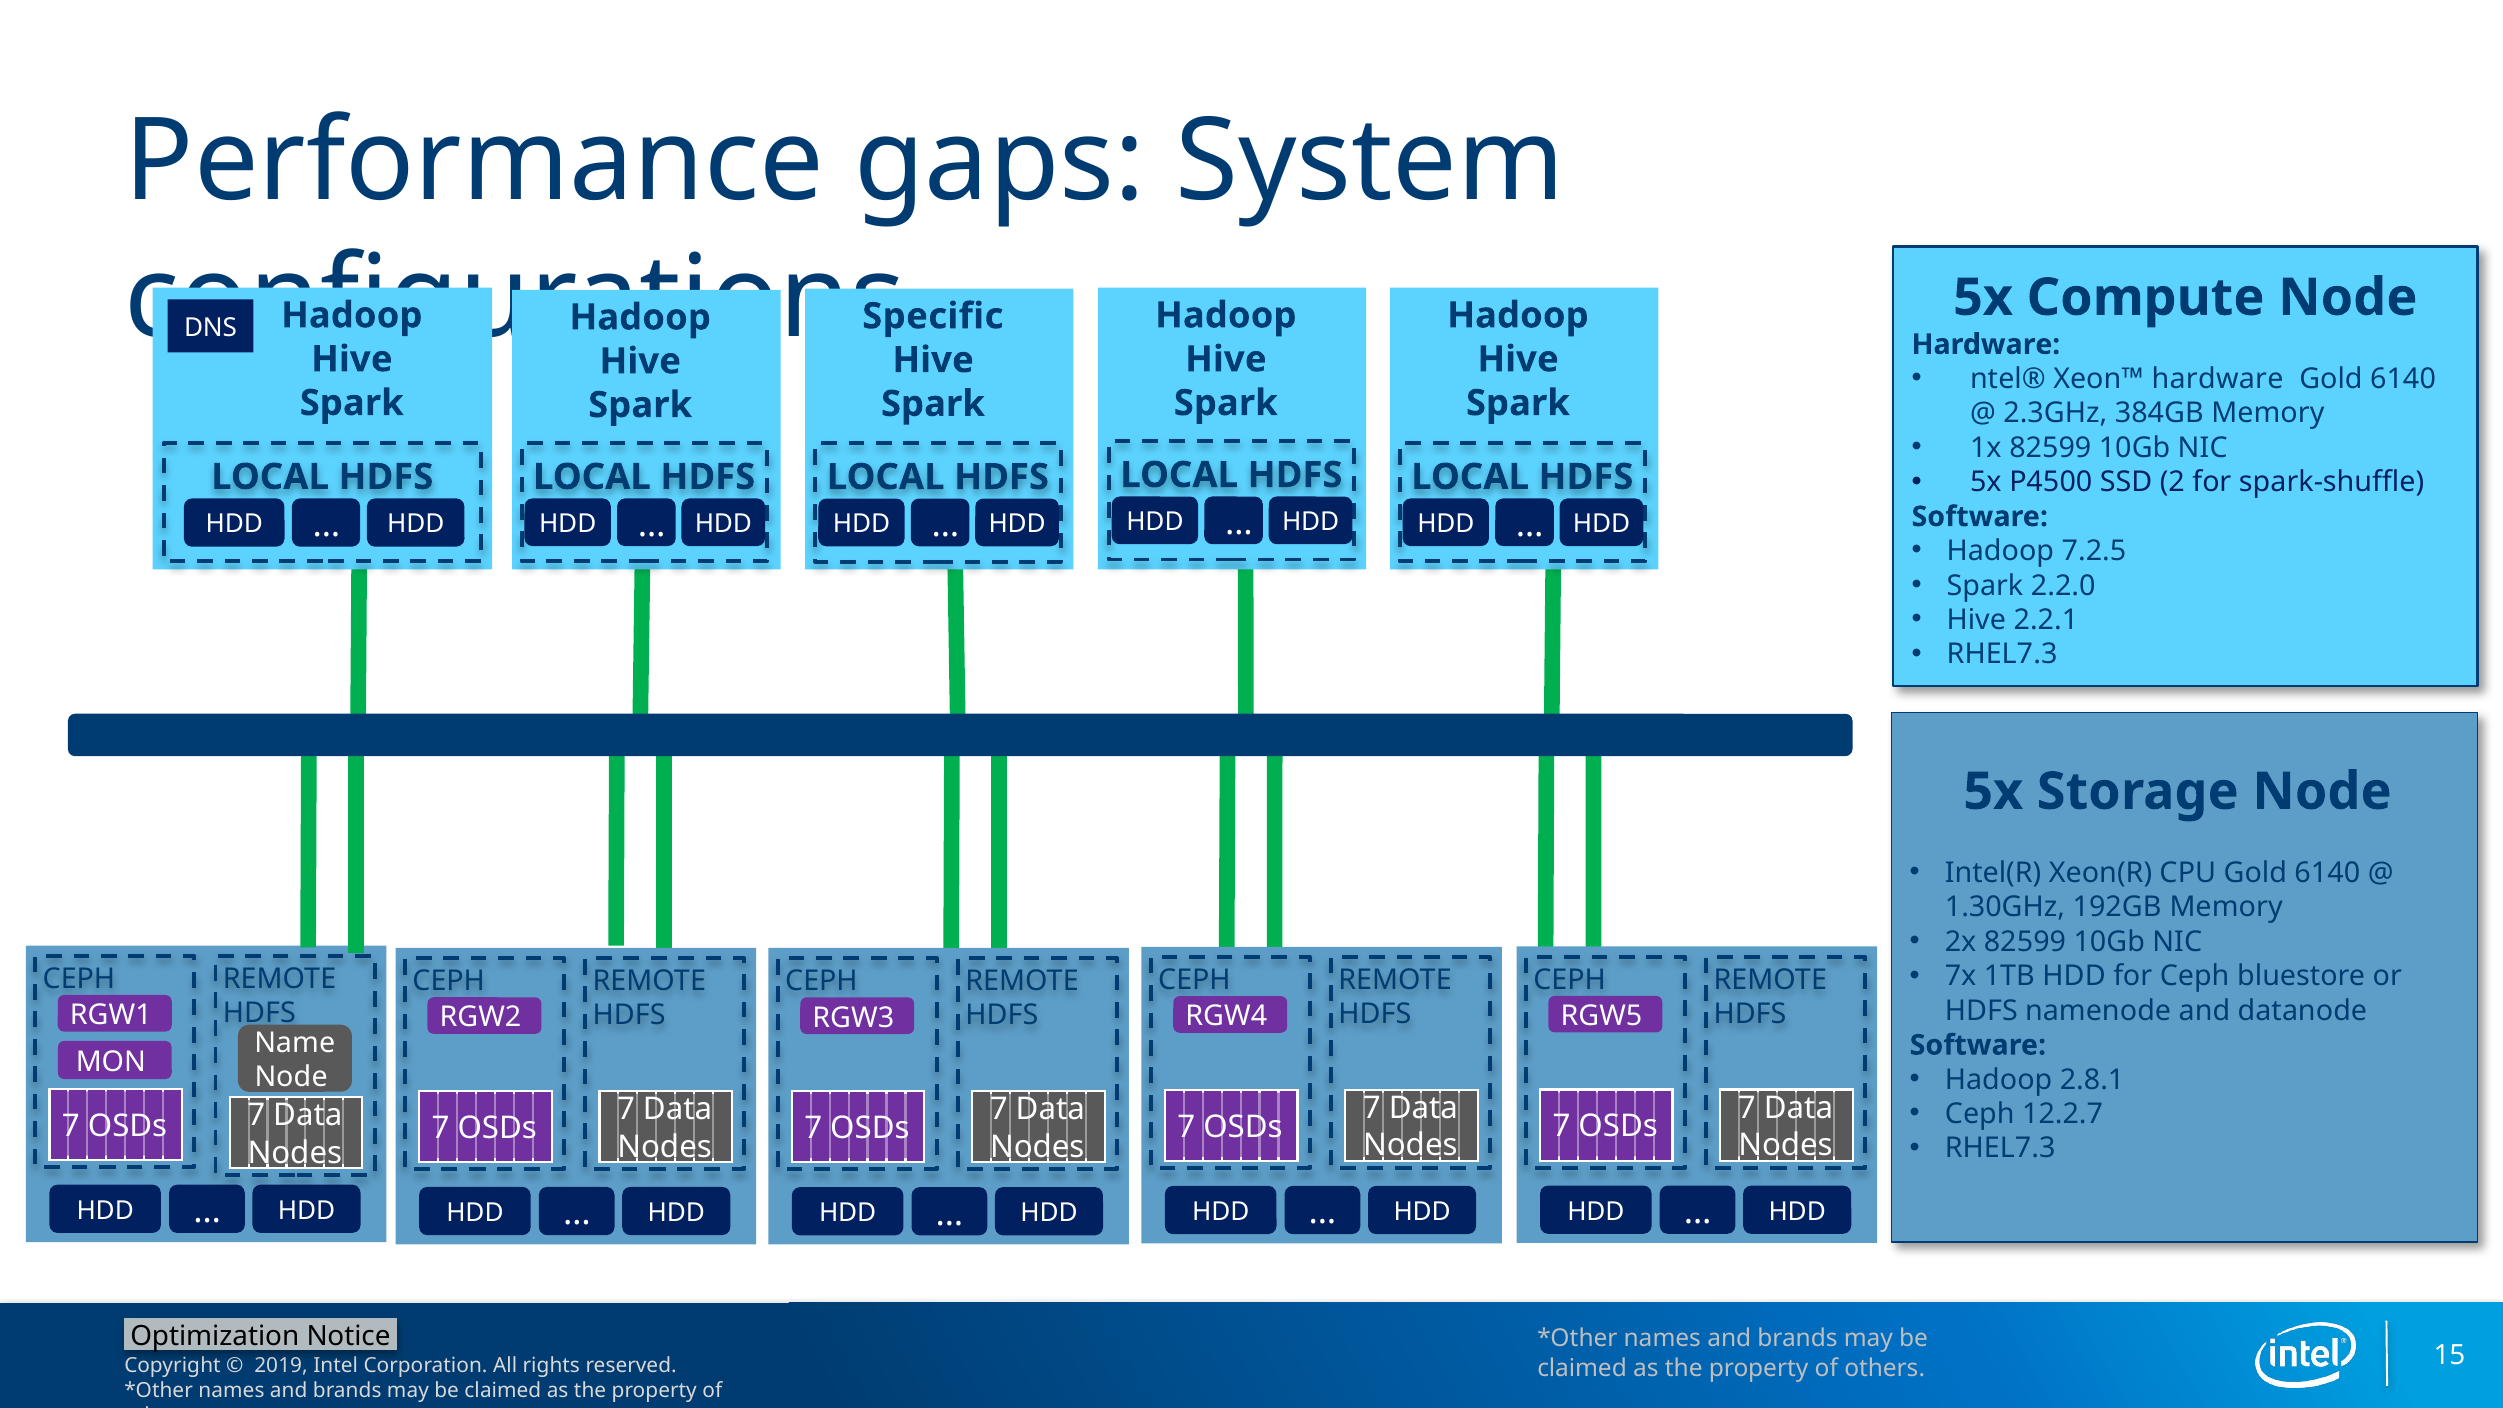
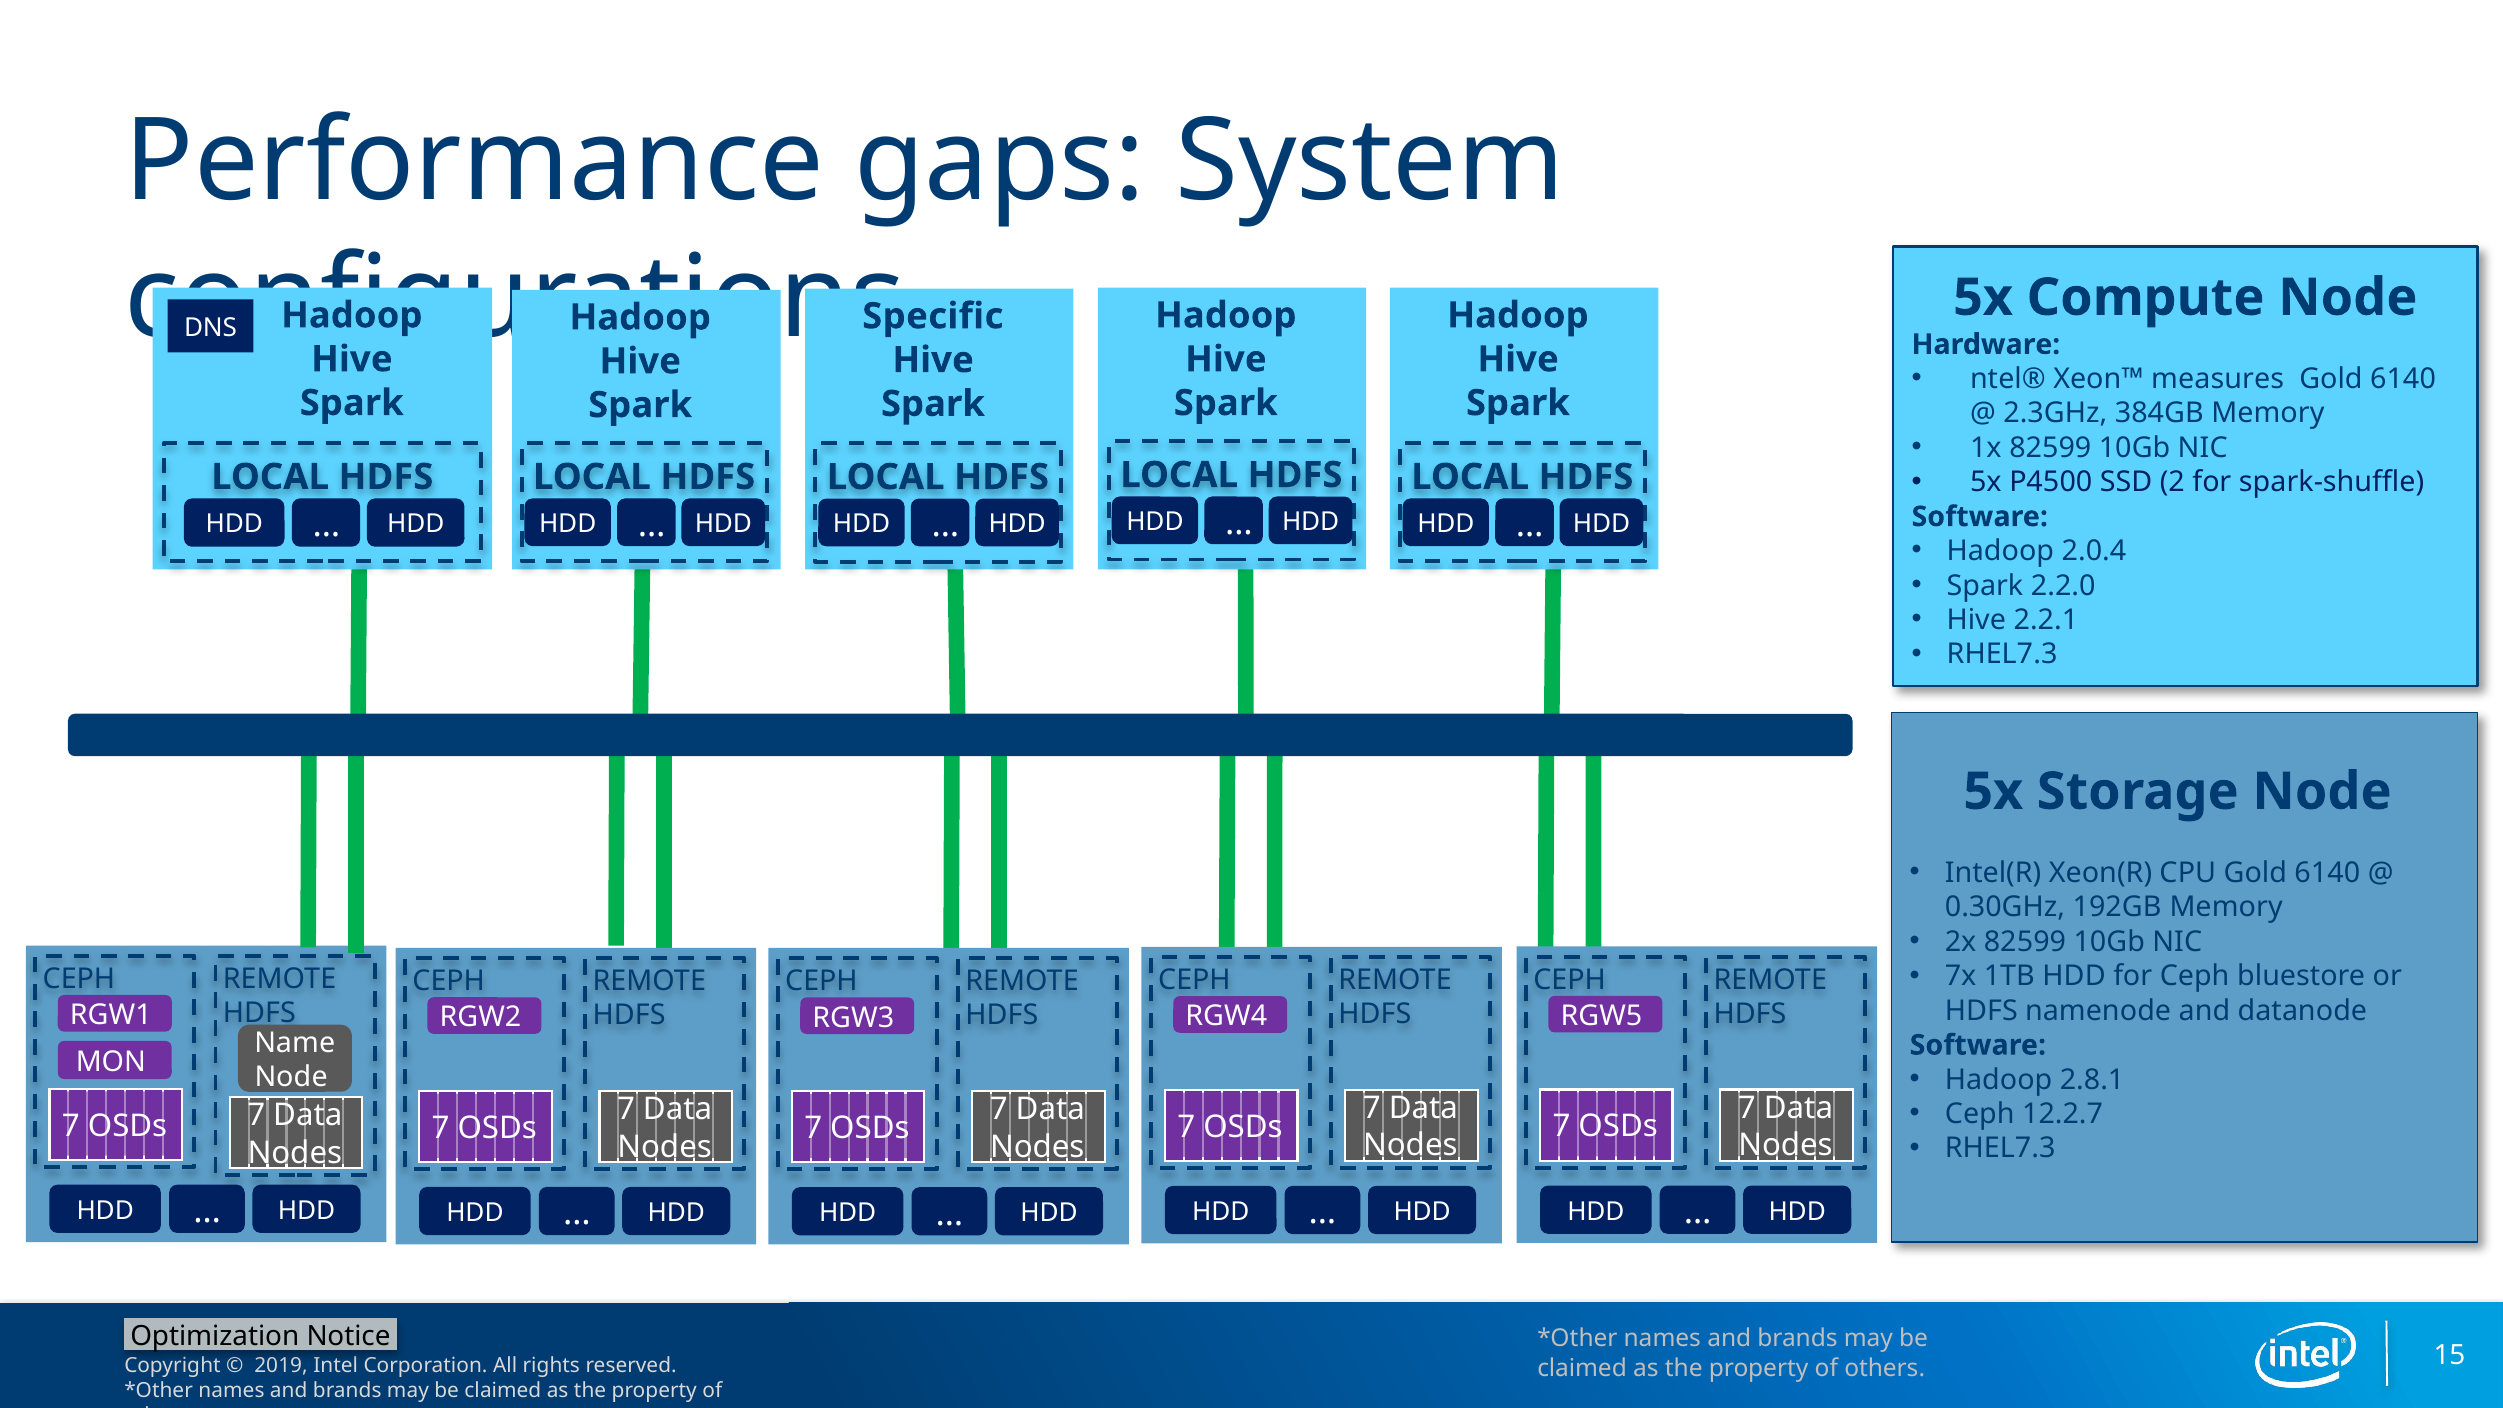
Xeon™ hardware: hardware -> measures (2218, 379)
7.2.5: 7.2.5 -> 2.0.4 (2094, 551)
1.30GHz: 1.30GHz -> 0.30GHz (2005, 907)
